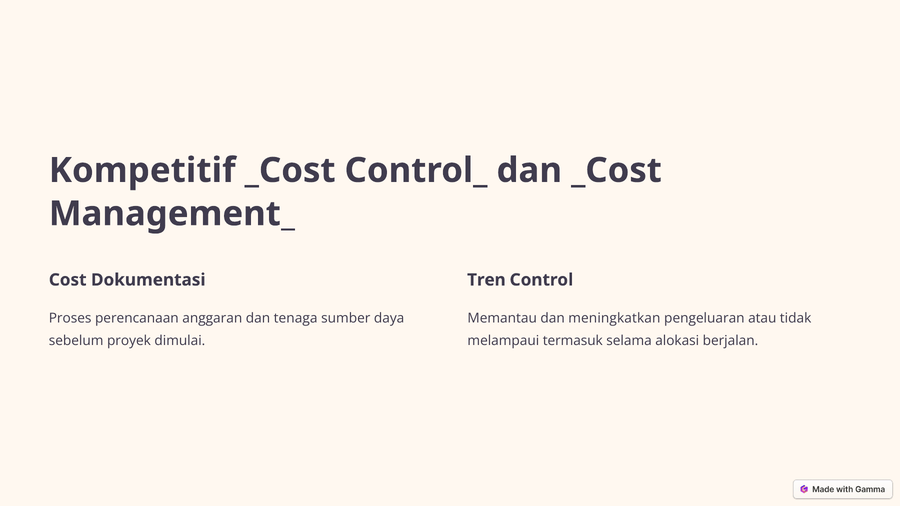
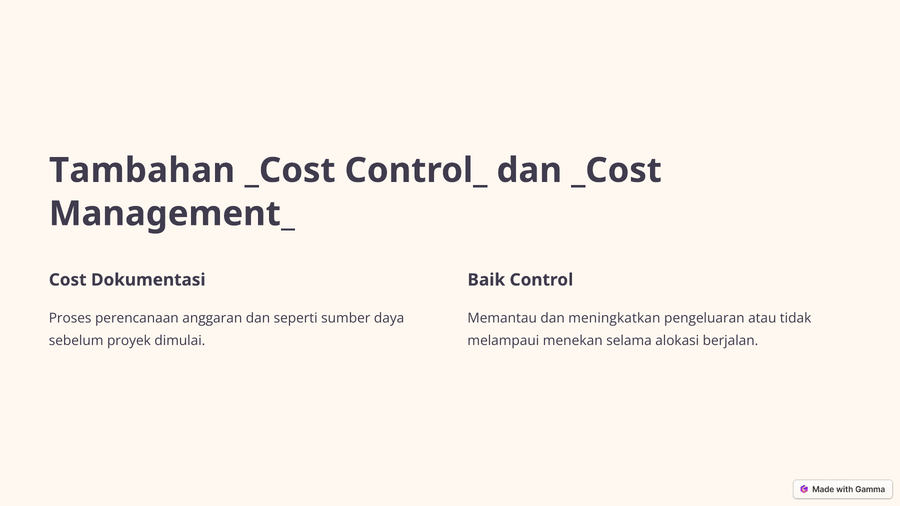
Kompetitif: Kompetitif -> Tambahan (142, 171)
Tren: Tren -> Baik (486, 280)
tenaga: tenaga -> seperti (296, 318)
termasuk: termasuk -> menekan (573, 341)
